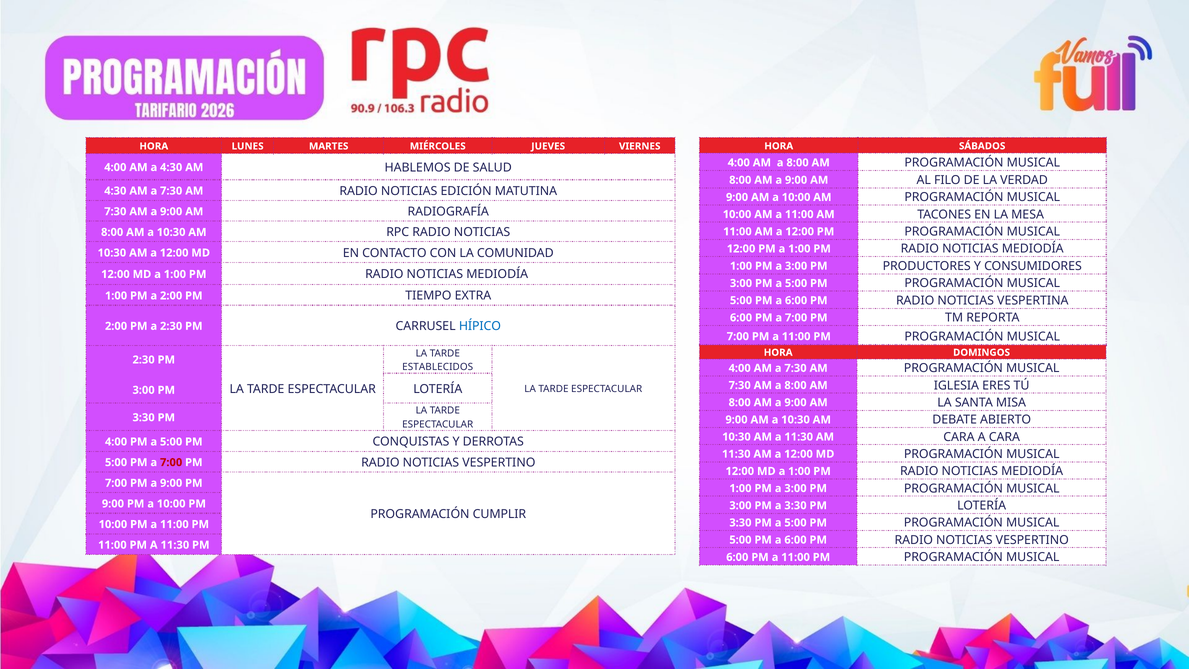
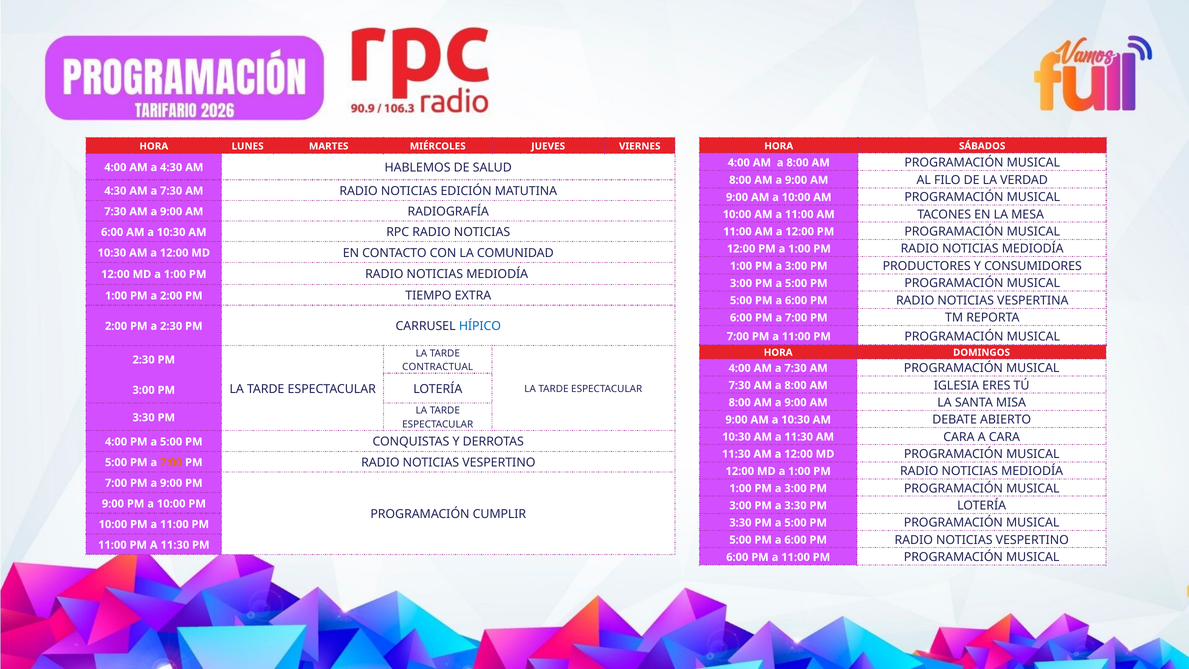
8:00: 8:00 -> 6:00 (112, 232)
ESTABLECIDOS: ESTABLECIDOS -> CONTRACTUAL (438, 367)
7:00 colour: red -> orange (171, 462)
